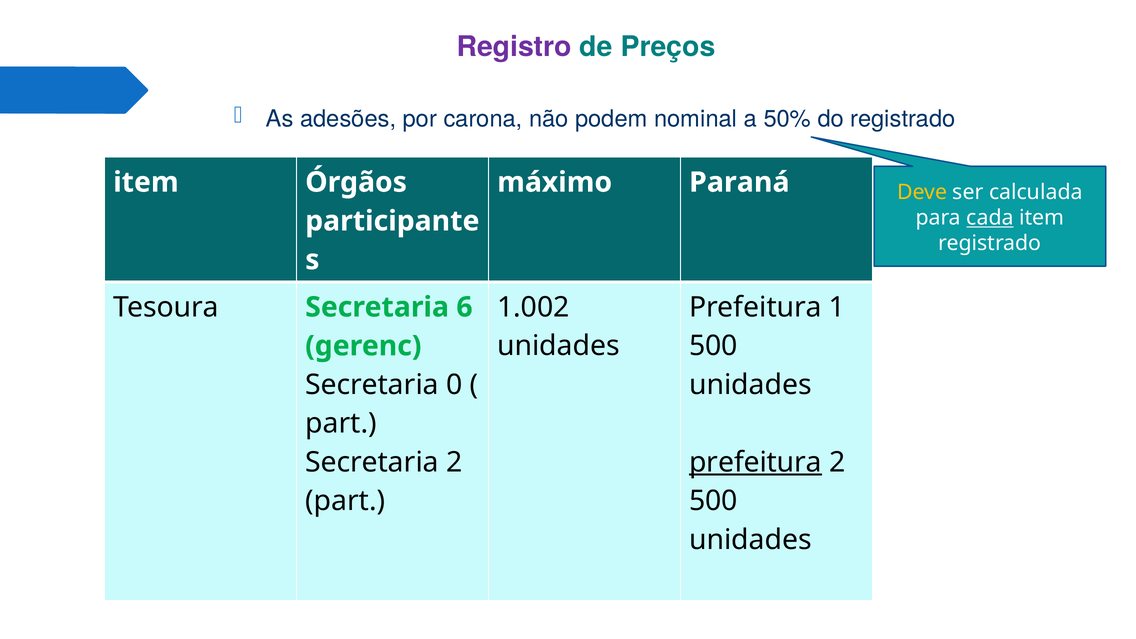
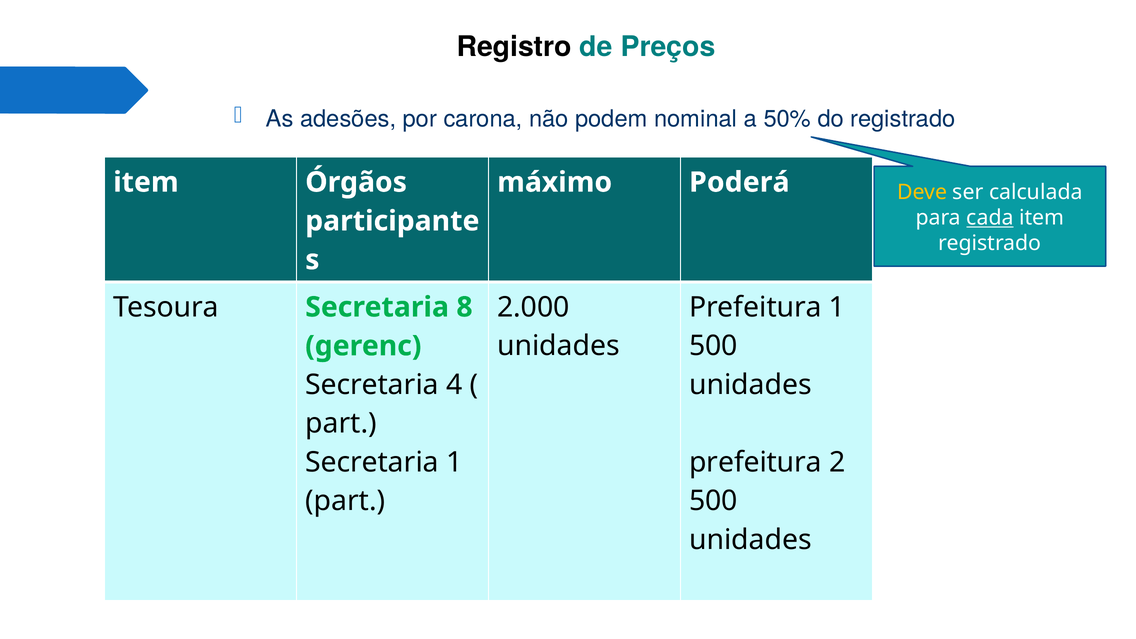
Registro colour: purple -> black (514, 47)
Paraná: Paraná -> Poderá (739, 182)
6: 6 -> 8 (464, 307)
1.002: 1.002 -> 2.000 (533, 307)
0: 0 -> 4 (454, 385)
Secretaria 2: 2 -> 1 (454, 462)
prefeitura underline: present -> none (756, 462)
